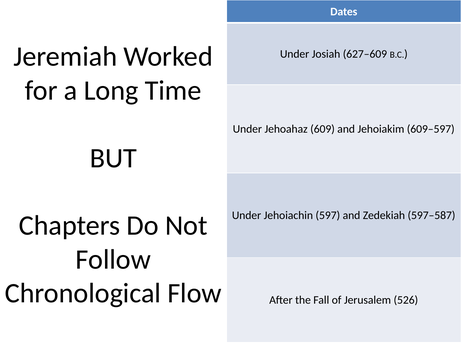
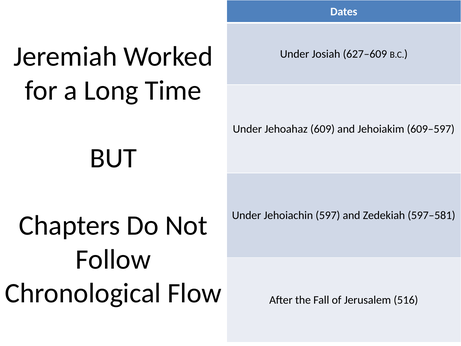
597–587: 597–587 -> 597–581 (432, 215)
526: 526 -> 516 (406, 300)
